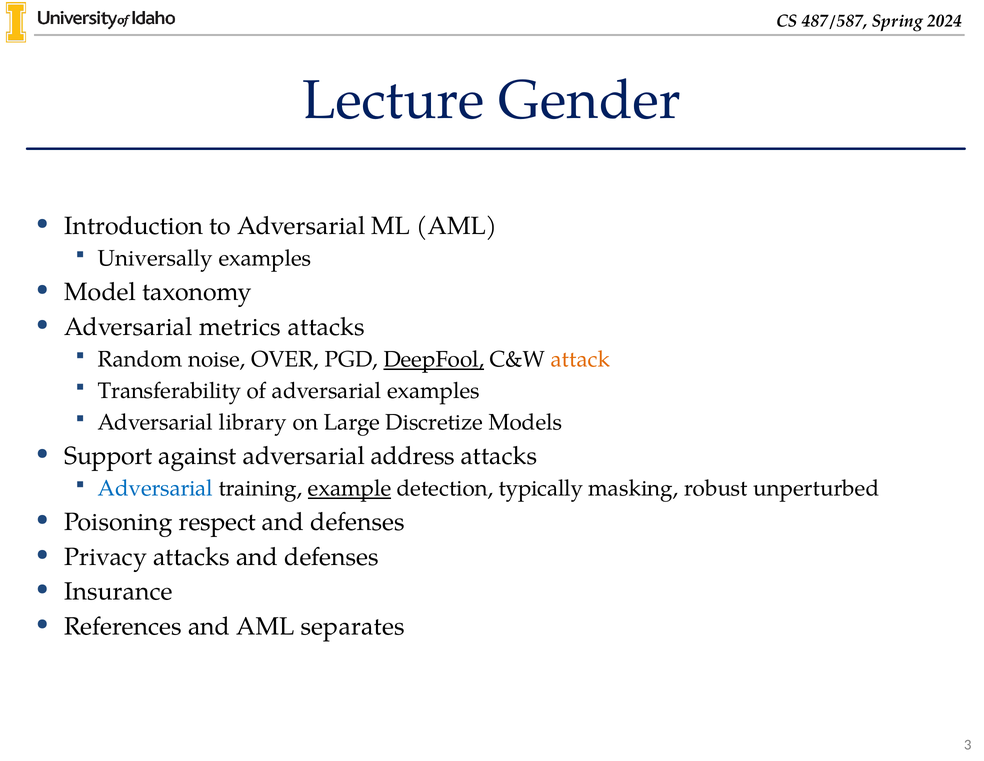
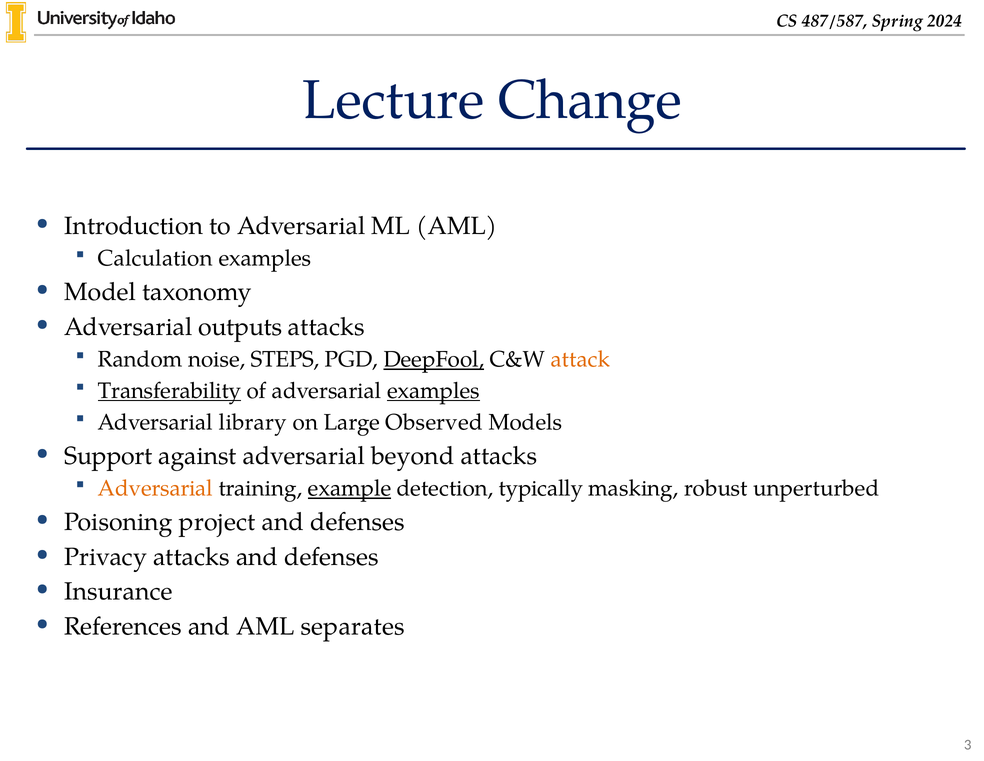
Gender: Gender -> Change (590, 100)
Universally: Universally -> Calculation (155, 258)
metrics: metrics -> outputs (240, 327)
OVER: OVER -> STEPS (285, 359)
Transferability underline: none -> present (170, 391)
examples underline: none -> present (434, 391)
Discretize: Discretize -> Observed (434, 422)
address: address -> beyond (413, 455)
Adversarial colour: blue -> orange (155, 488)
respect: respect -> project (217, 522)
